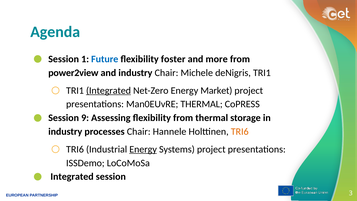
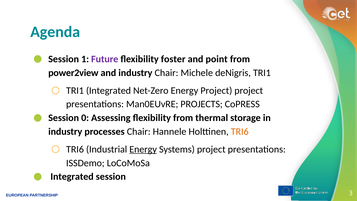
Future colour: blue -> purple (105, 59)
more: more -> point (217, 59)
Integrated underline: present -> none (109, 90)
Energy Market: Market -> Project (216, 90)
Man0EUvRE THERMAL: THERMAL -> PROJECTS (202, 104)
9: 9 -> 0 (85, 118)
